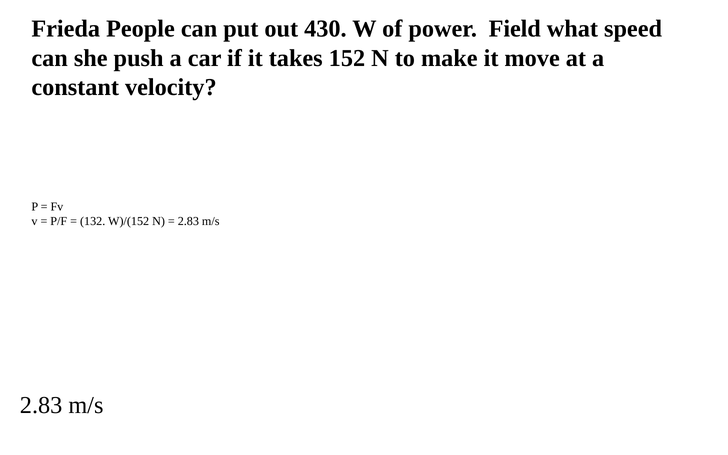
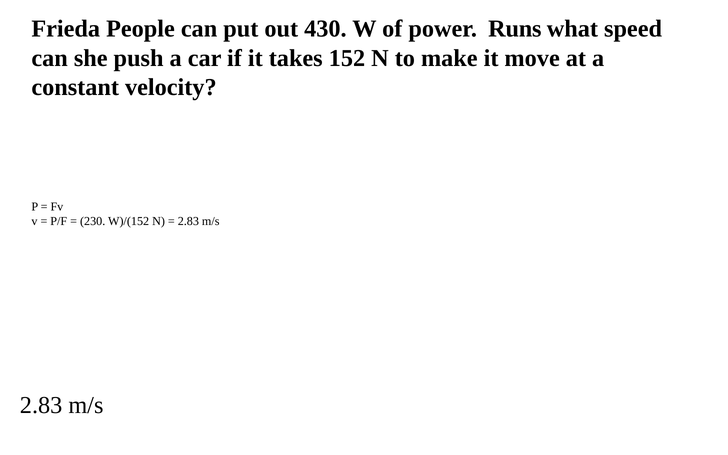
Field: Field -> Runs (515, 29)
132: 132 -> 230 (93, 221)
